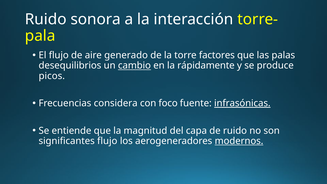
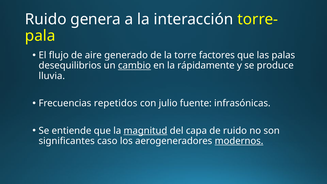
sonora: sonora -> genera (96, 19)
picos: picos -> lluvia (52, 76)
considera: considera -> repetidos (116, 103)
foco: foco -> julio (168, 103)
infrasónicas underline: present -> none (242, 103)
magnitud underline: none -> present (145, 131)
significantes flujo: flujo -> caso (107, 141)
